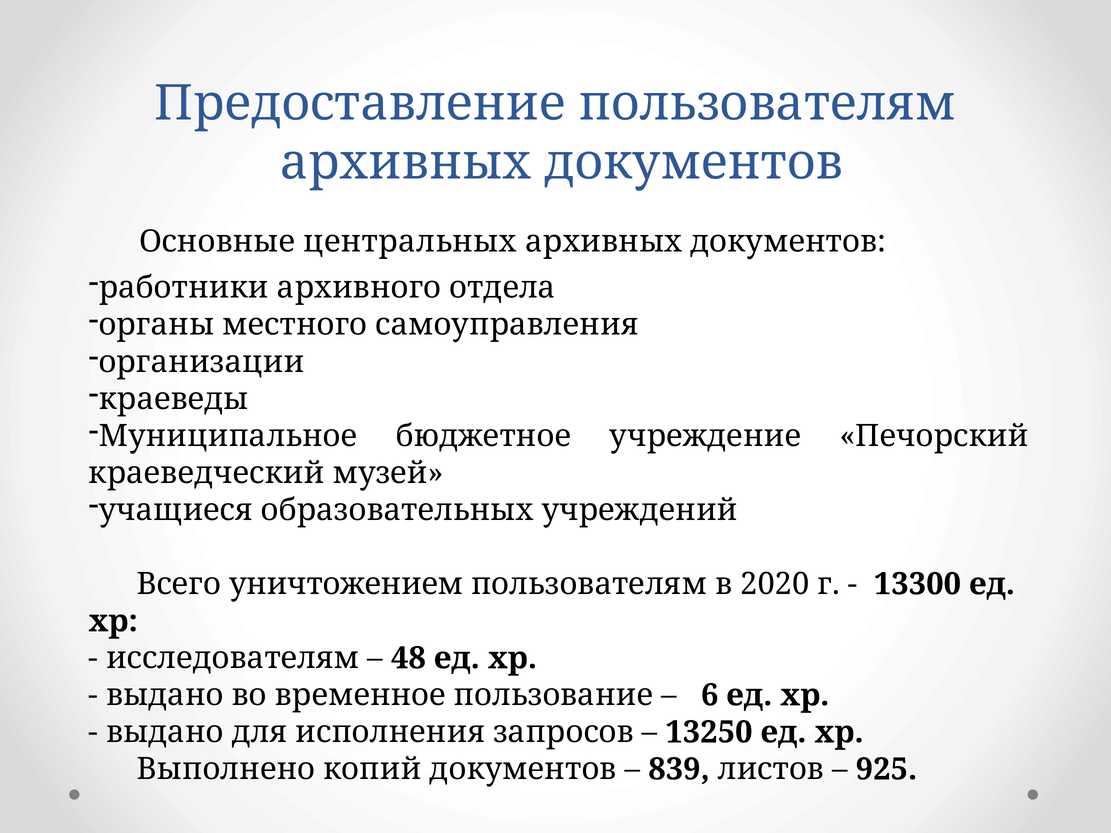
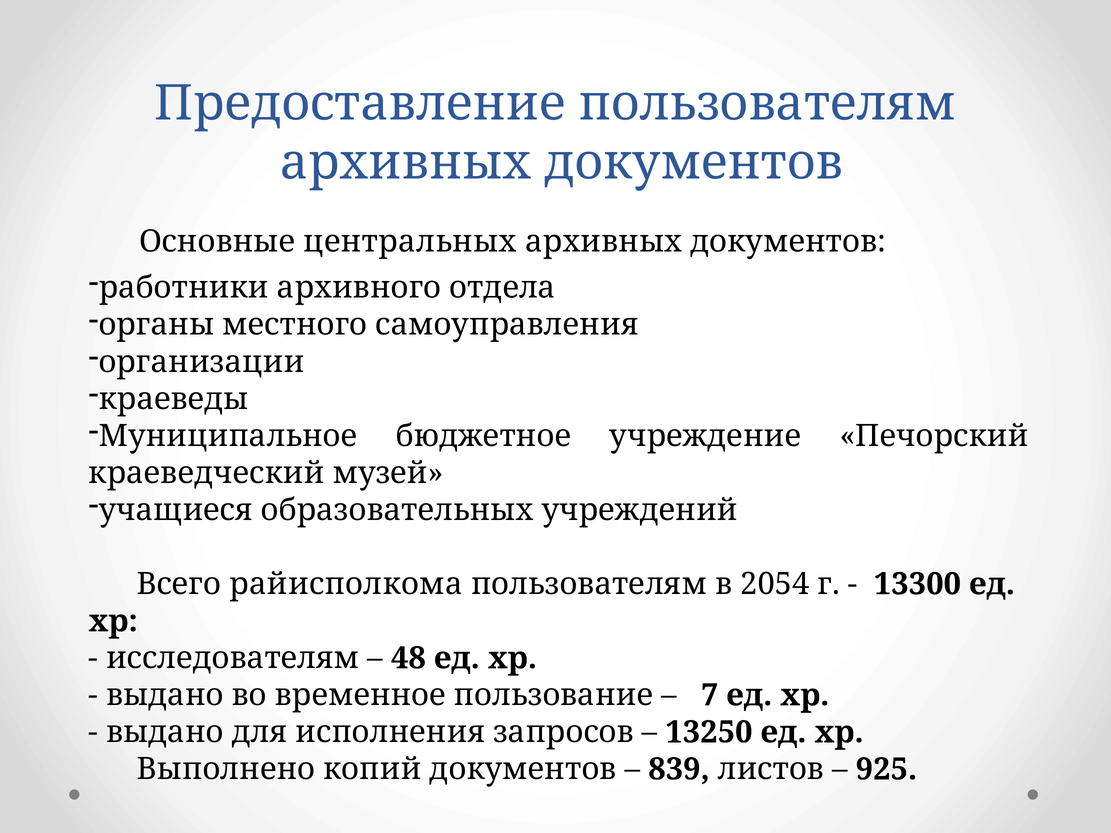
уничтожением: уничтожением -> райисполкома (346, 584)
2020: 2020 -> 2054 (775, 584)
6: 6 -> 7 (710, 695)
